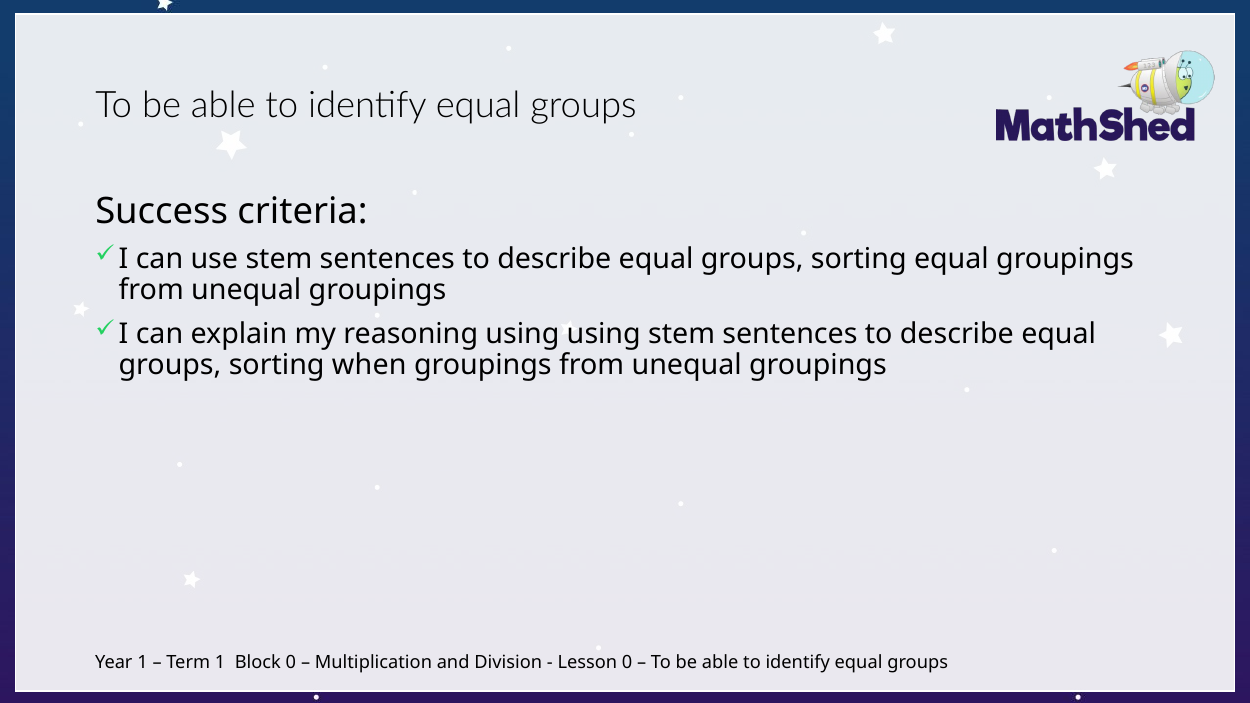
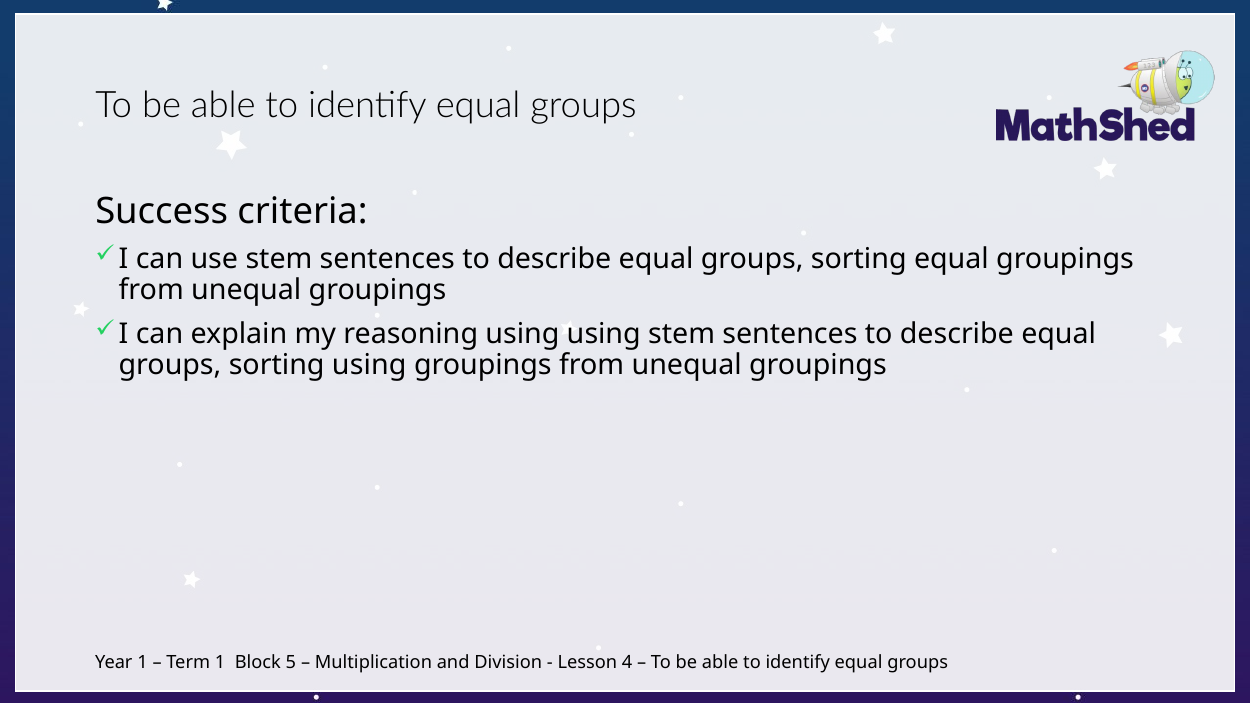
sorting when: when -> using (369, 365)
Block 0: 0 -> 5 (291, 663)
Lesson 0: 0 -> 4 (627, 663)
